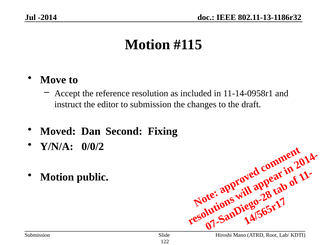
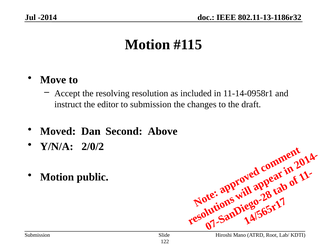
reference: reference -> resolving (113, 93)
Fixing: Fixing -> Above (163, 131)
0/0/2: 0/0/2 -> 2/0/2 (93, 147)
